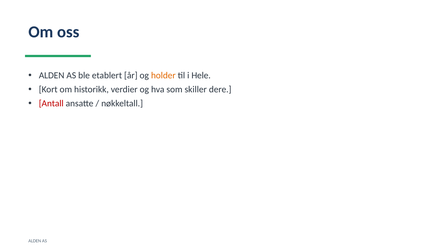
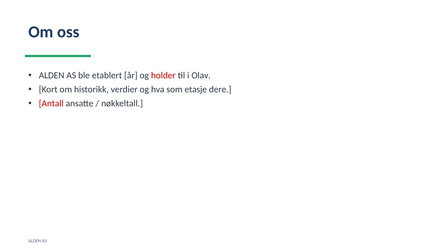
holder colour: orange -> red (163, 76)
Hele: Hele -> Olav (201, 76)
skiller: skiller -> etasje (196, 89)
